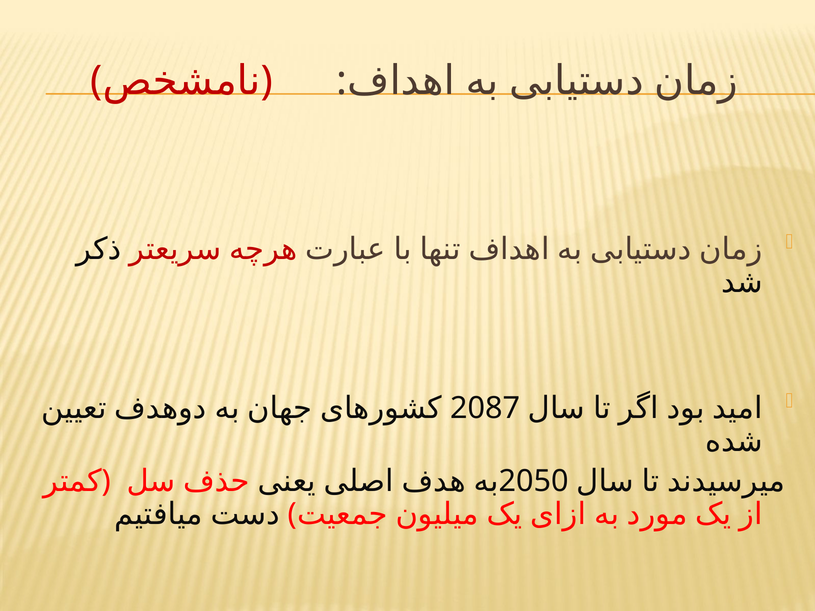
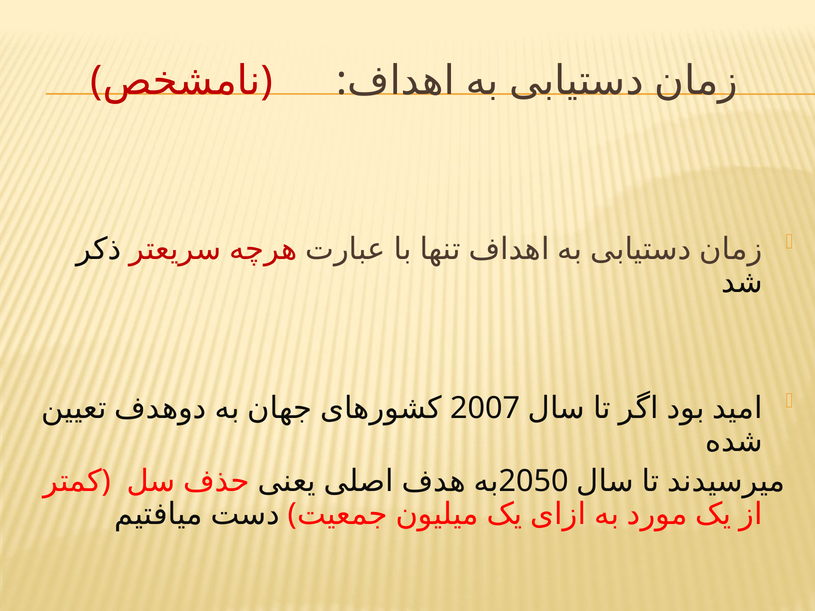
2087: 2087 -> 2007 (485, 409)
